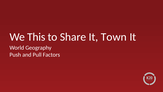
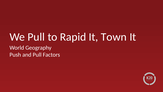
We This: This -> Pull (36, 37)
Share: Share -> Rapid (73, 37)
